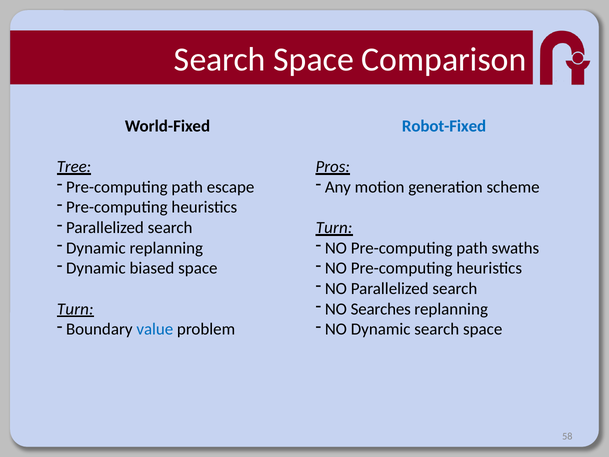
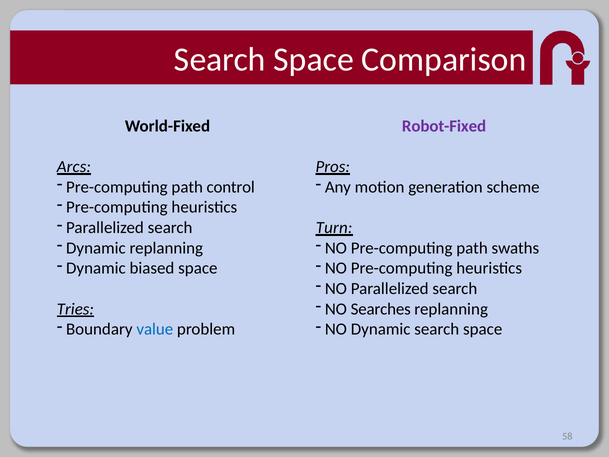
Robot-Fixed colour: blue -> purple (444, 126)
Tree: Tree -> Arcs (74, 167)
escape: escape -> control (231, 187)
Turn: Turn -> Tries (75, 309)
